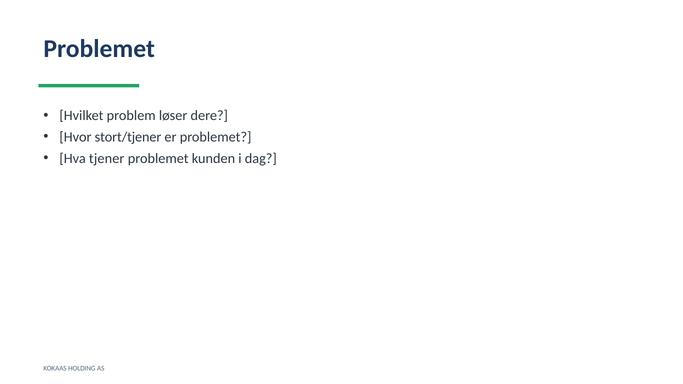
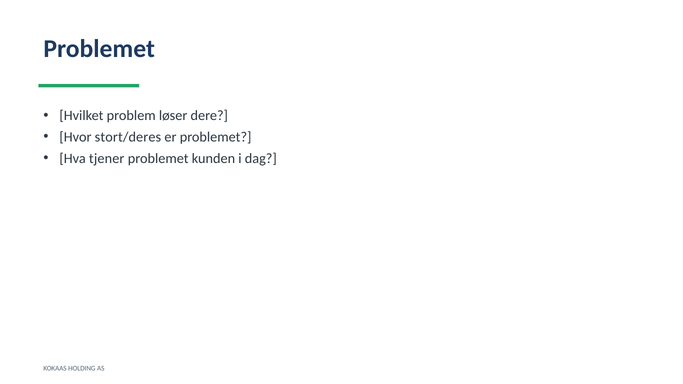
stort/tjener: stort/tjener -> stort/deres (128, 137)
